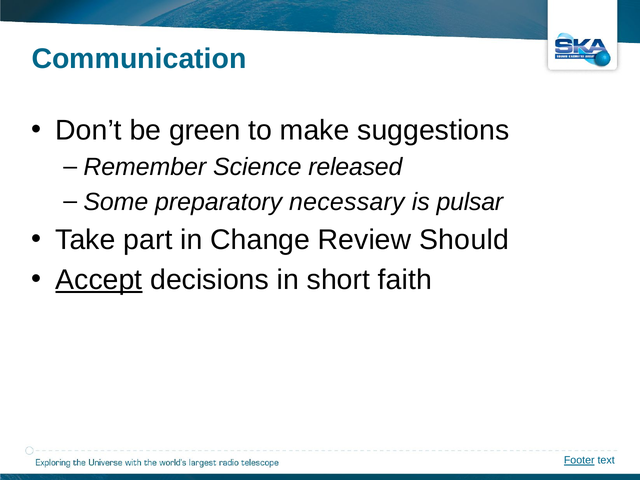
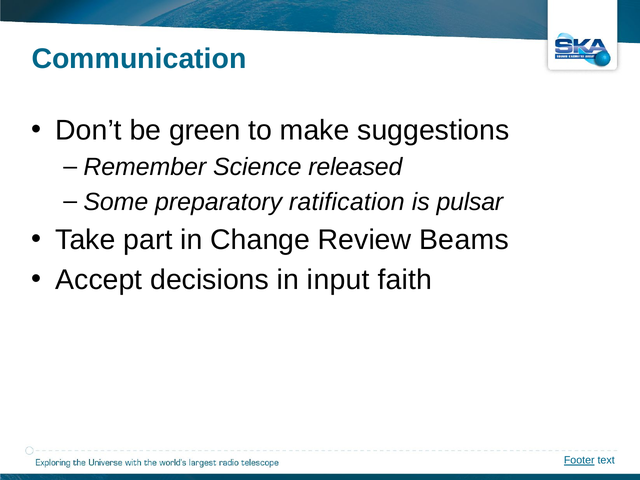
necessary: necessary -> ratification (347, 202)
Should: Should -> Beams (464, 240)
Accept underline: present -> none (99, 280)
short: short -> input (338, 280)
